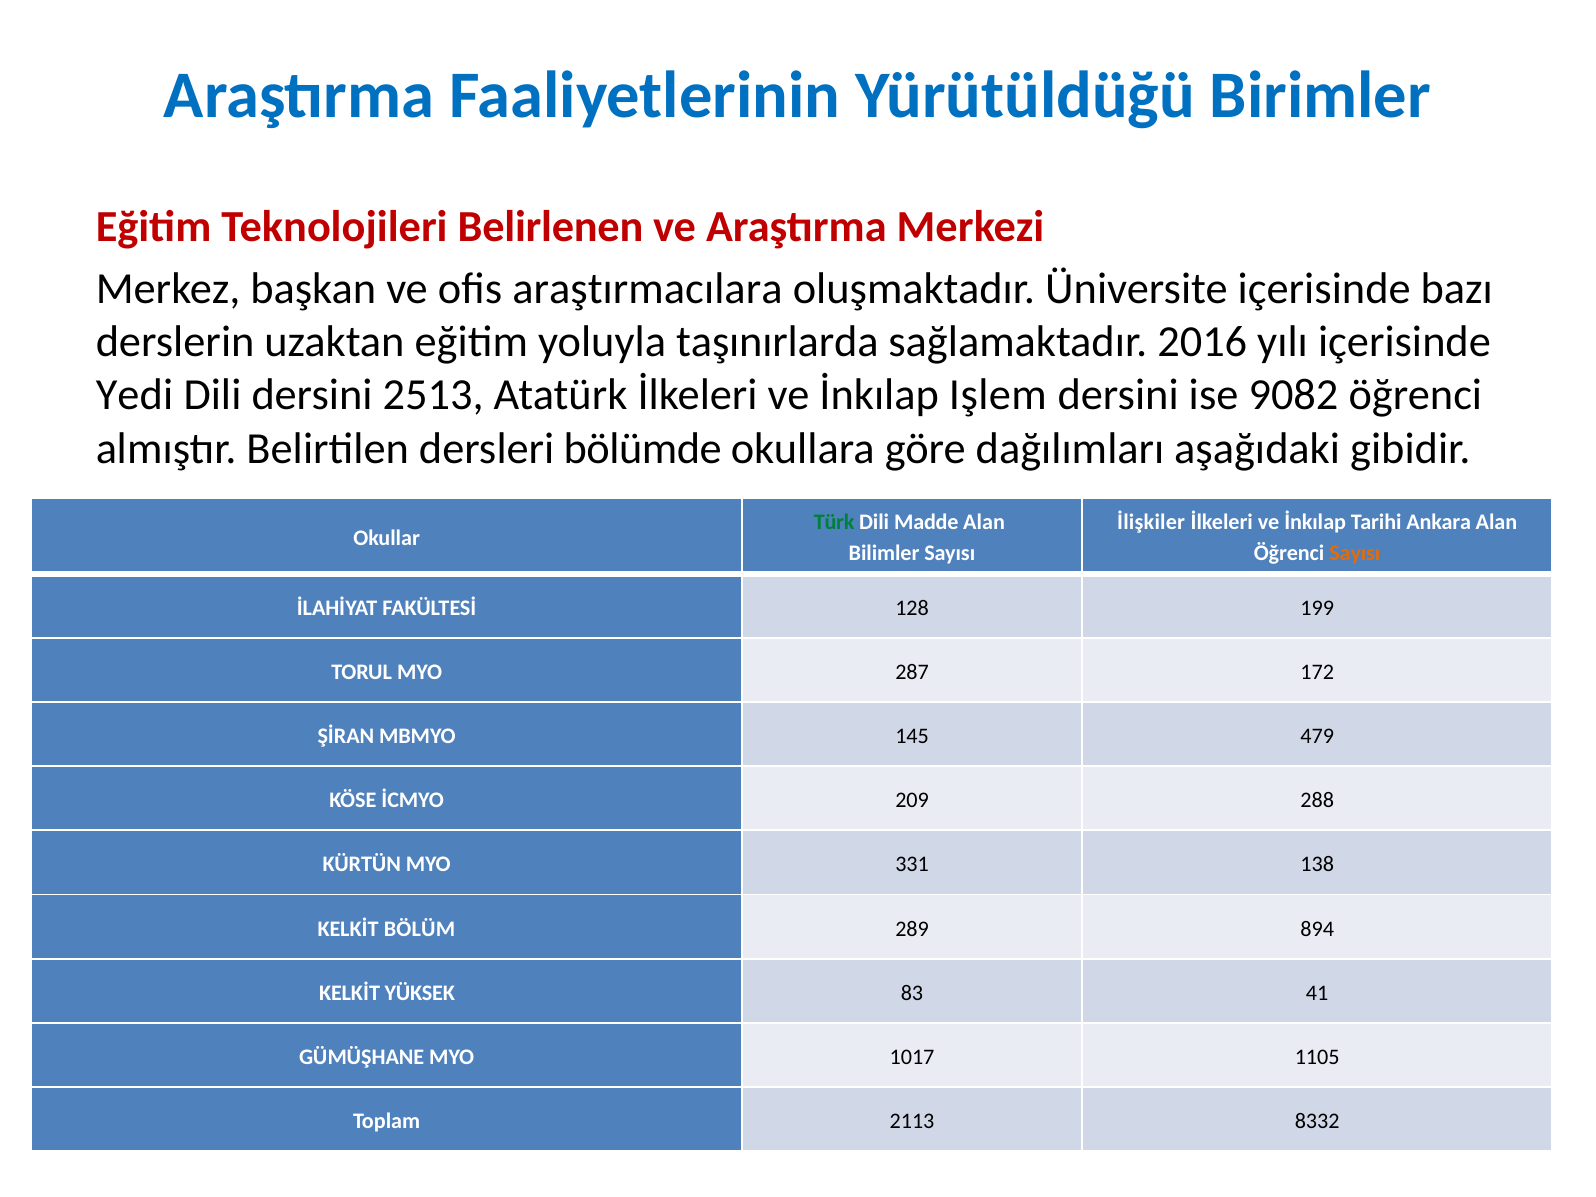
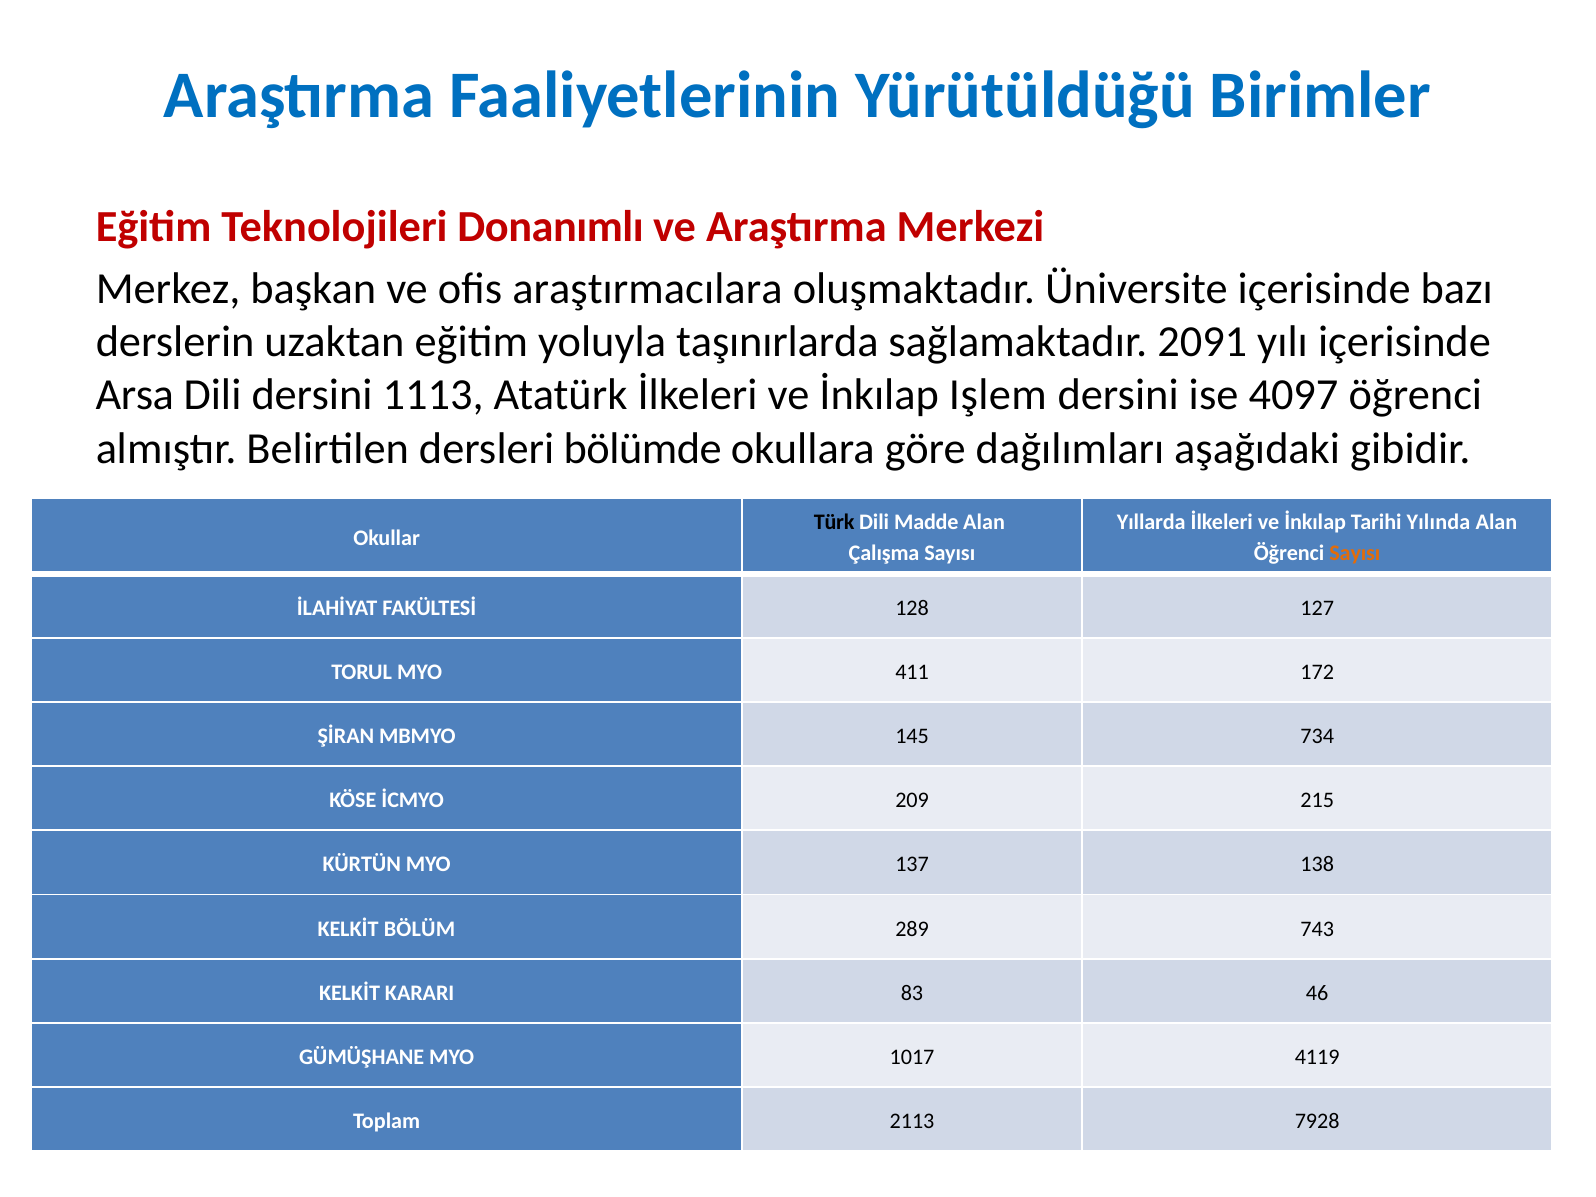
Belirlenen: Belirlenen -> Donanımlı (551, 227)
2016: 2016 -> 2091 (1202, 342)
Yedi: Yedi -> Arsa (135, 395)
2513: 2513 -> 1113 (433, 395)
9082: 9082 -> 4097 (1293, 395)
Türk colour: green -> black (834, 523)
İlişkiler: İlişkiler -> Yıllarda (1151, 523)
Ankara: Ankara -> Yılında (1439, 523)
Bilimler: Bilimler -> Çalışma (884, 553)
199: 199 -> 127 (1317, 608)
287: 287 -> 411 (912, 672)
479: 479 -> 734 (1317, 736)
288: 288 -> 215 (1317, 800)
331: 331 -> 137 (912, 865)
894: 894 -> 743 (1317, 929)
YÜKSEK: YÜKSEK -> KARARI (420, 993)
41: 41 -> 46 (1317, 993)
1105: 1105 -> 4119 (1317, 1057)
8332: 8332 -> 7928 (1317, 1121)
